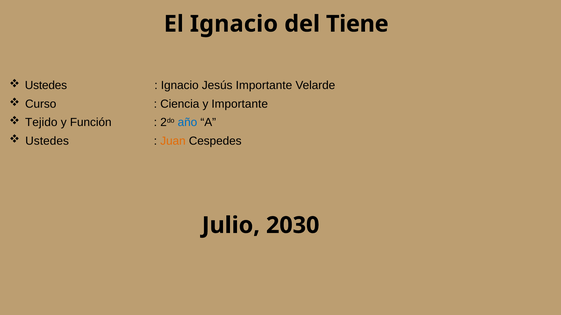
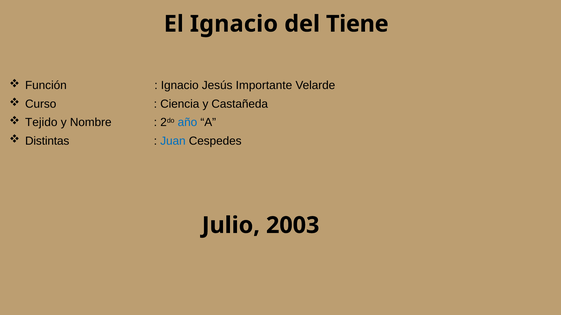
Ustedes: Ustedes -> Función (46, 86)
y Importante: Importante -> Castañeda (240, 104)
Función: Función -> Nombre (91, 123)
Ustedes: Ustedes -> Distintas (47, 141)
Juan colour: orange -> blue (173, 141)
2030: 2030 -> 2003 (293, 226)
